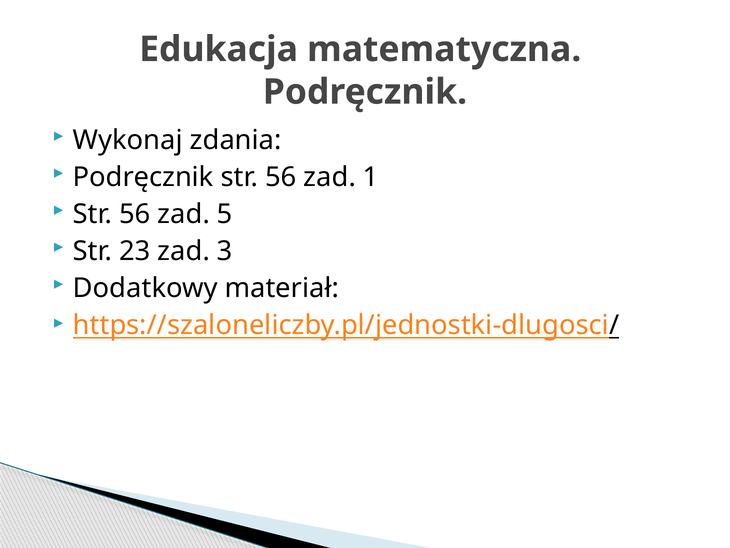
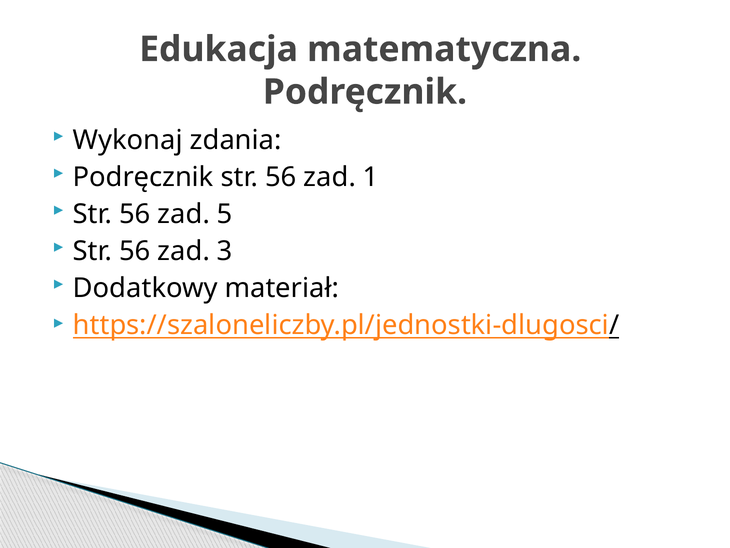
23: 23 -> 56 (135, 251)
